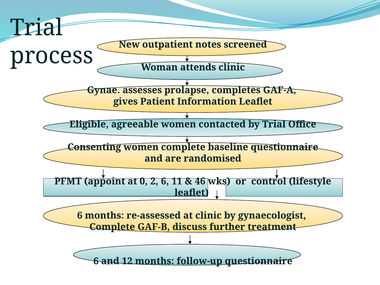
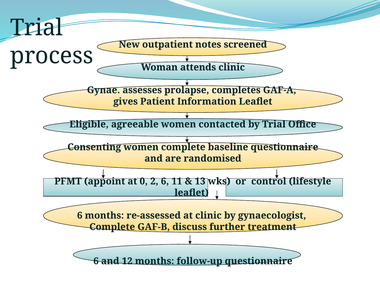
46: 46 -> 13 (200, 181)
